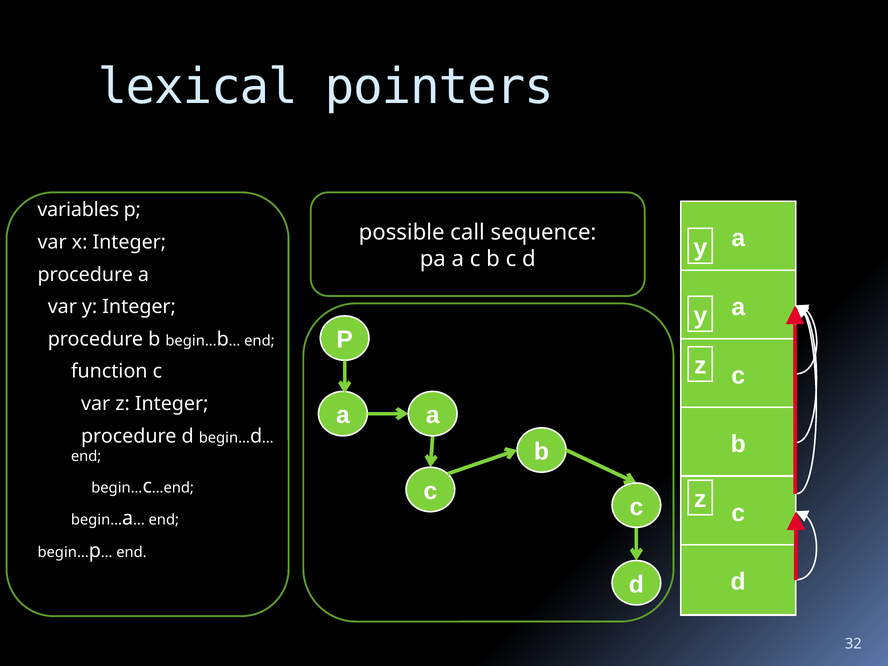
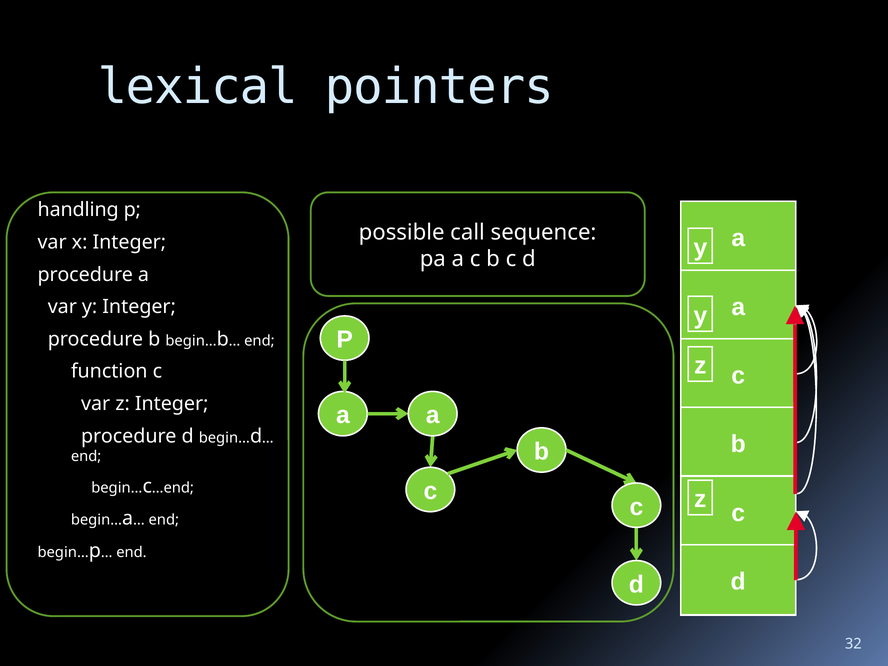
variables: variables -> handling (78, 210)
